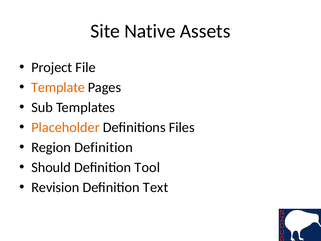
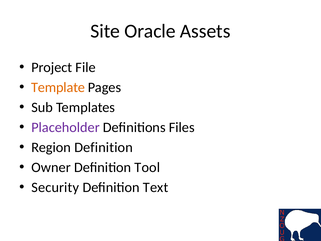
Native: Native -> Oracle (150, 31)
Placeholder colour: orange -> purple (66, 127)
Should: Should -> Owner (51, 167)
Revision: Revision -> Security (55, 187)
